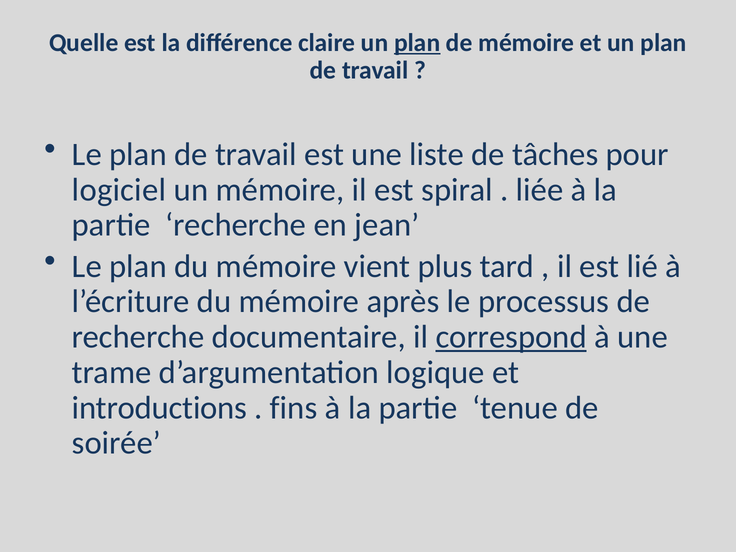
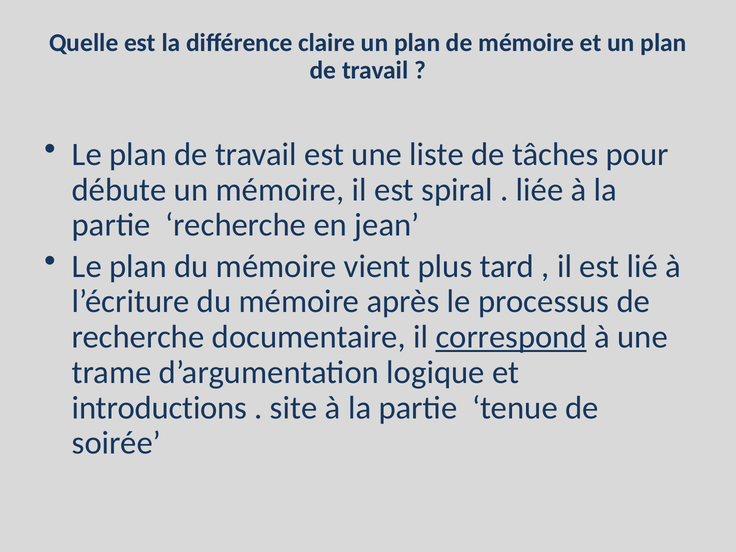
plan underline: present -> none (417, 43)
logiciel: logiciel -> débute (119, 190)
fins: fins -> site (294, 408)
